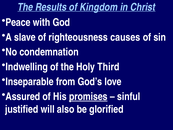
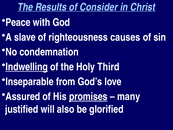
Kingdom: Kingdom -> Consider (99, 7)
Indwelling underline: none -> present (27, 67)
sinful: sinful -> many (129, 96)
